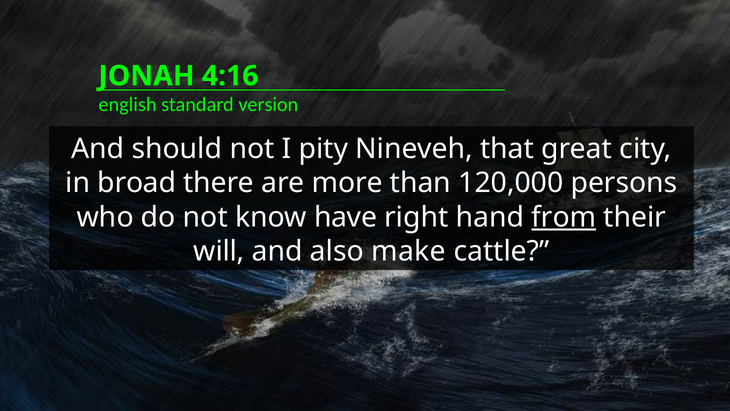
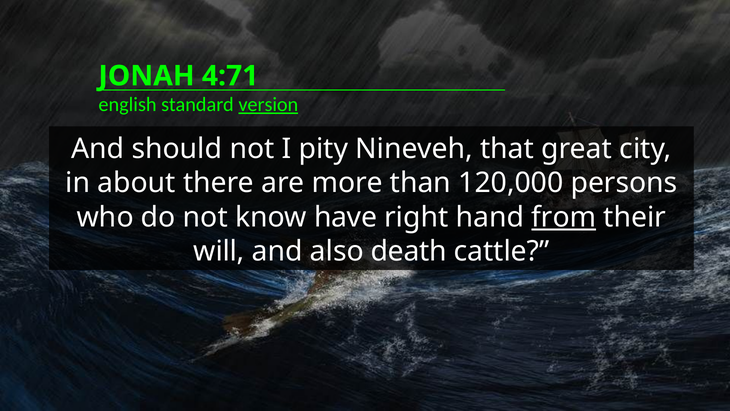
4:16: 4:16 -> 4:71 (230, 76)
version underline: none -> present (268, 104)
broad: broad -> about (137, 183)
make: make -> death (409, 251)
